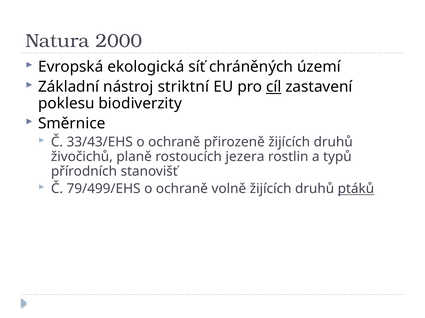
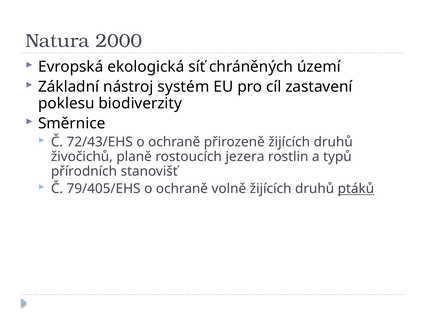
striktní: striktní -> systém (183, 87)
cíl underline: present -> none (274, 87)
33/43/EHS: 33/43/EHS -> 72/43/EHS (100, 142)
79/499/EHS: 79/499/EHS -> 79/405/EHS (104, 189)
